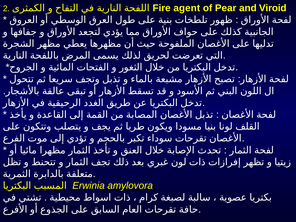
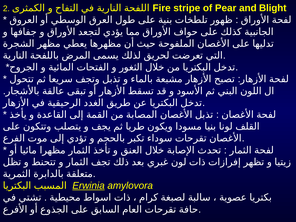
agent: agent -> stripe (187, 8)
Viroid: Viroid -> Blight (273, 8)
Erwinia underline: none -> present (89, 186)
